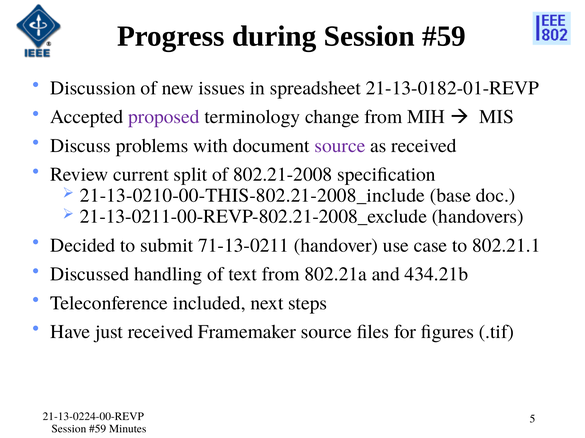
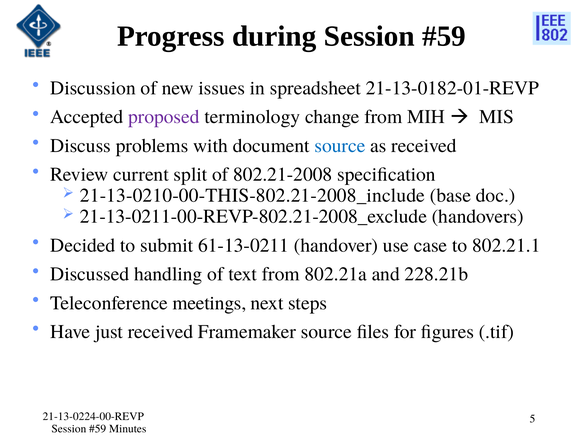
source colour: purple -> blue (340, 146)
71-13-0211: 71-13-0211 -> 61-13-0211 (244, 246)
434.21b: 434.21b -> 228.21b (436, 275)
included: included -> meetings (209, 303)
